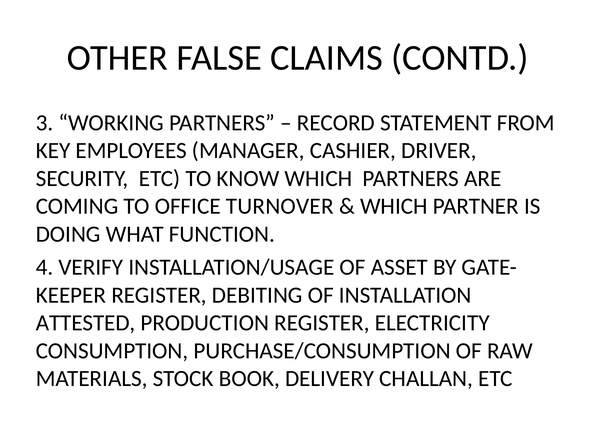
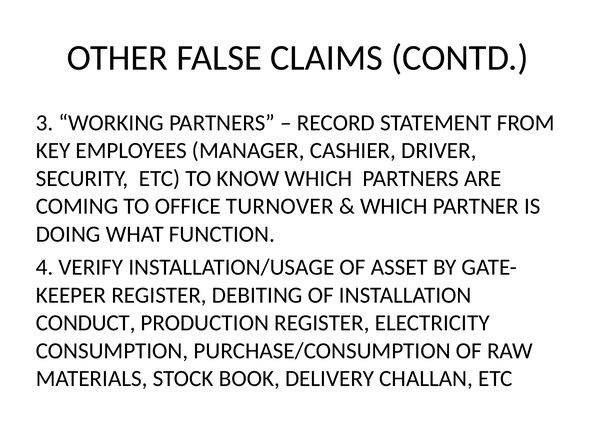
ATTESTED: ATTESTED -> CONDUCT (86, 323)
